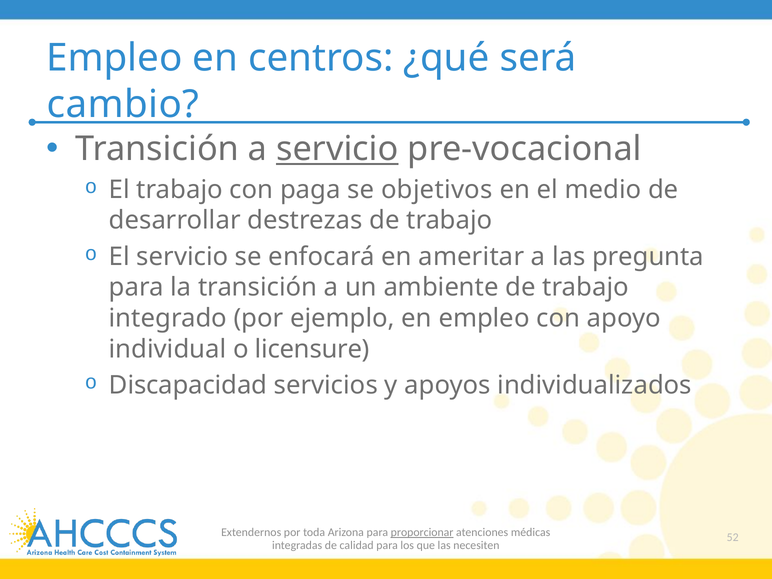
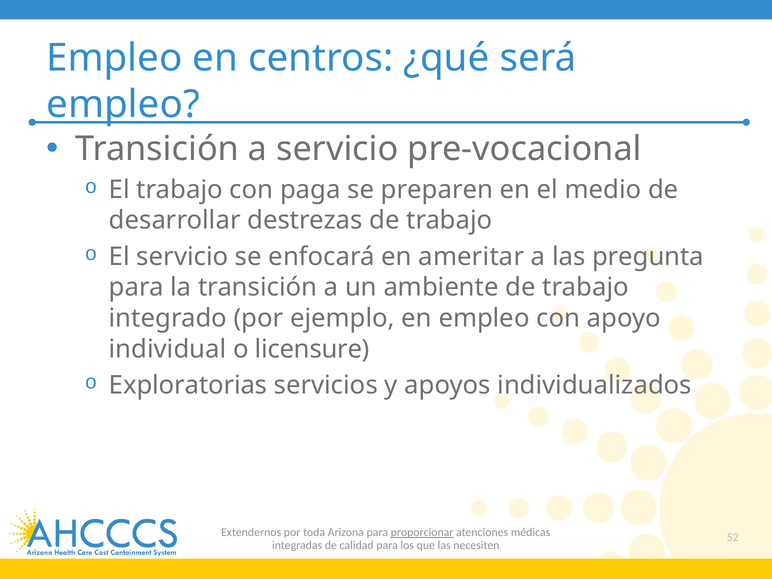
cambio: cambio -> empleo (123, 104)
servicio underline: present -> none (337, 149)
objetivos: objetivos -> preparen (437, 190)
Discapacidad: Discapacidad -> Exploratorias (188, 385)
